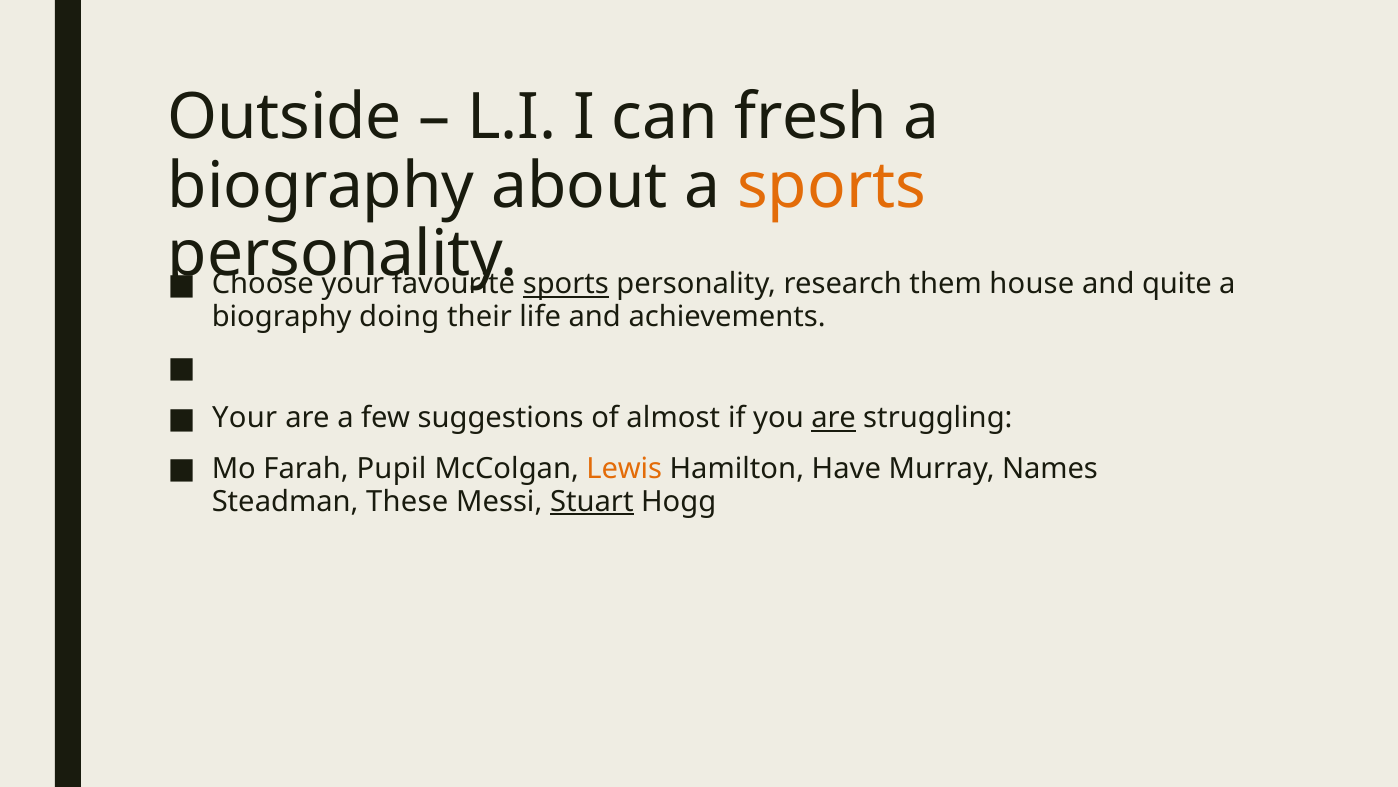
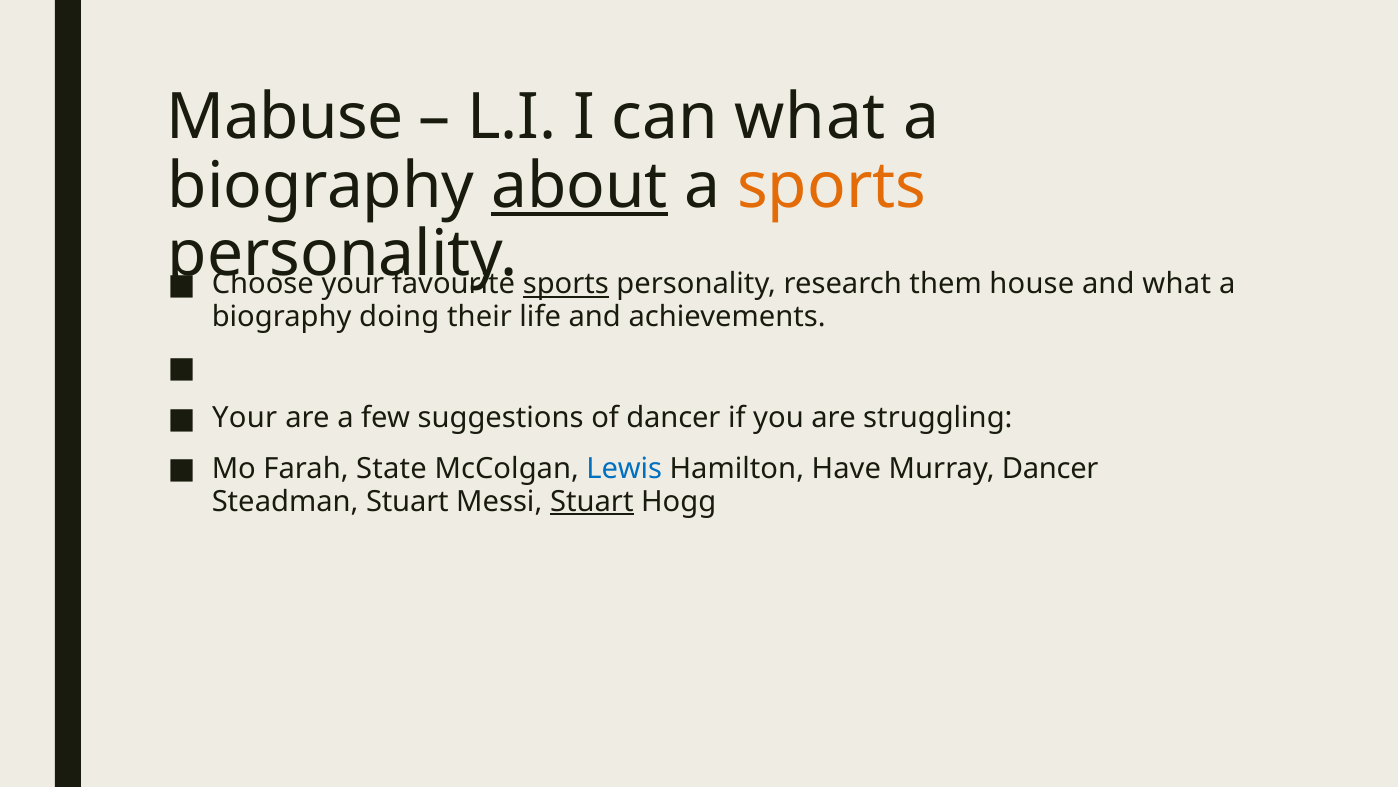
Outside: Outside -> Mabuse (285, 117)
can fresh: fresh -> what (810, 117)
about underline: none -> present (580, 186)
and quite: quite -> what (1177, 284)
of almost: almost -> dancer (673, 418)
are underline: present -> none (834, 418)
Pupil: Pupil -> State (391, 468)
Lewis colour: orange -> blue (624, 468)
Murray Names: Names -> Dancer (1050, 468)
Steadman These: These -> Stuart (407, 501)
